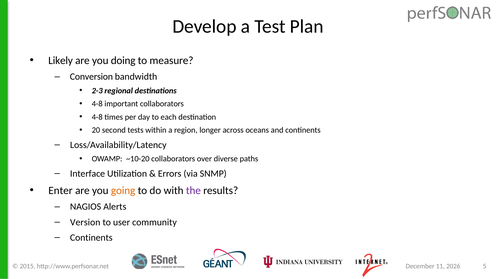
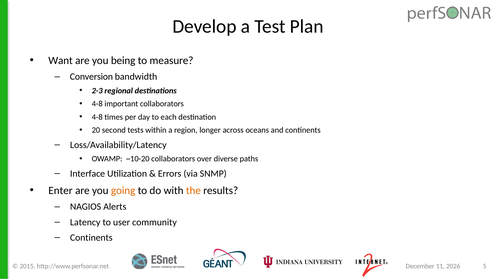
Likely: Likely -> Want (61, 60)
doing: doing -> being (123, 60)
the colour: purple -> orange (193, 191)
Version: Version -> Latency (85, 222)
